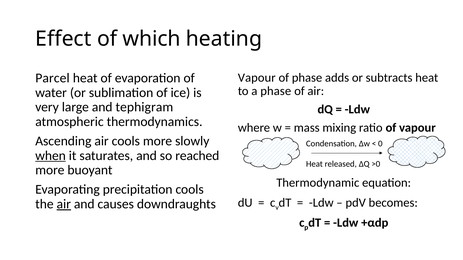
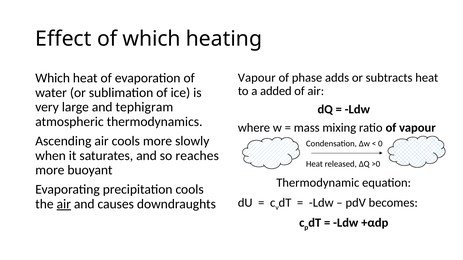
Parcel: Parcel -> Which (53, 78)
a phase: phase -> added (276, 91)
when underline: present -> none (51, 156)
reached: reached -> reaches (197, 156)
